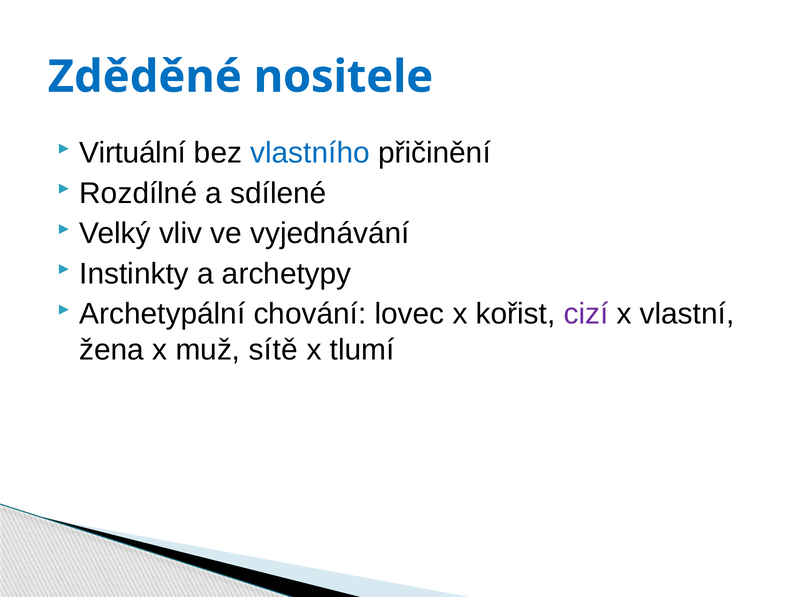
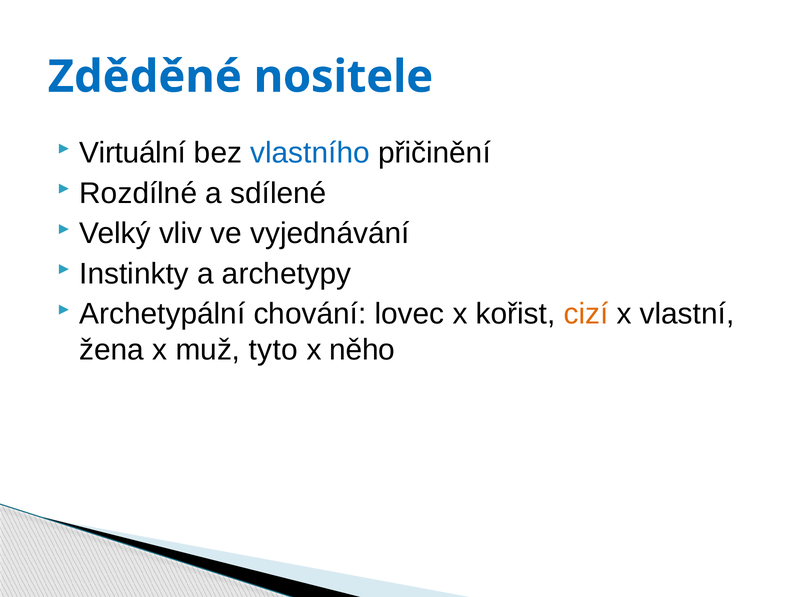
cizí colour: purple -> orange (586, 314)
sítě: sítě -> tyto (273, 350)
tlumí: tlumí -> něho (362, 350)
